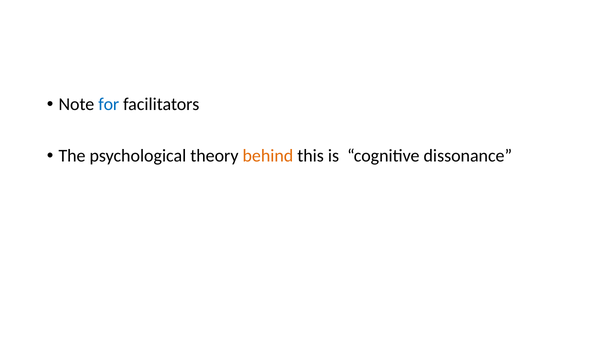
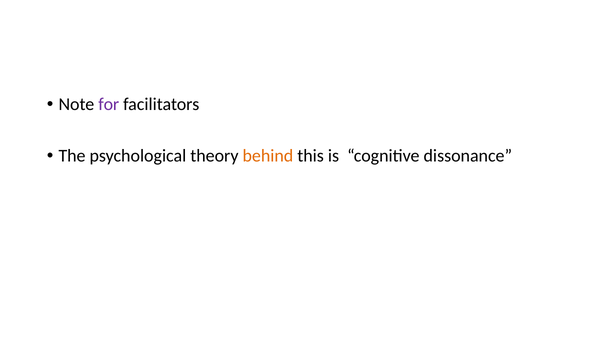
for colour: blue -> purple (109, 104)
